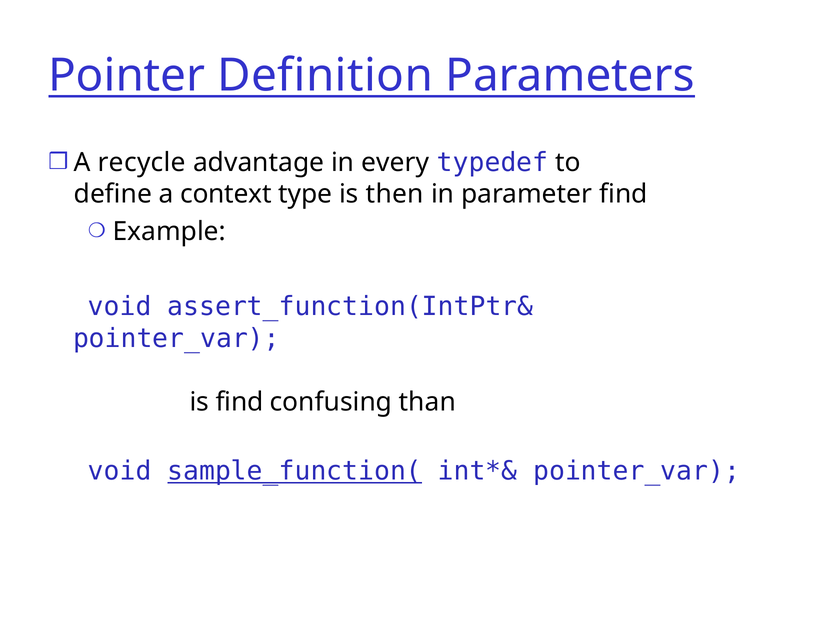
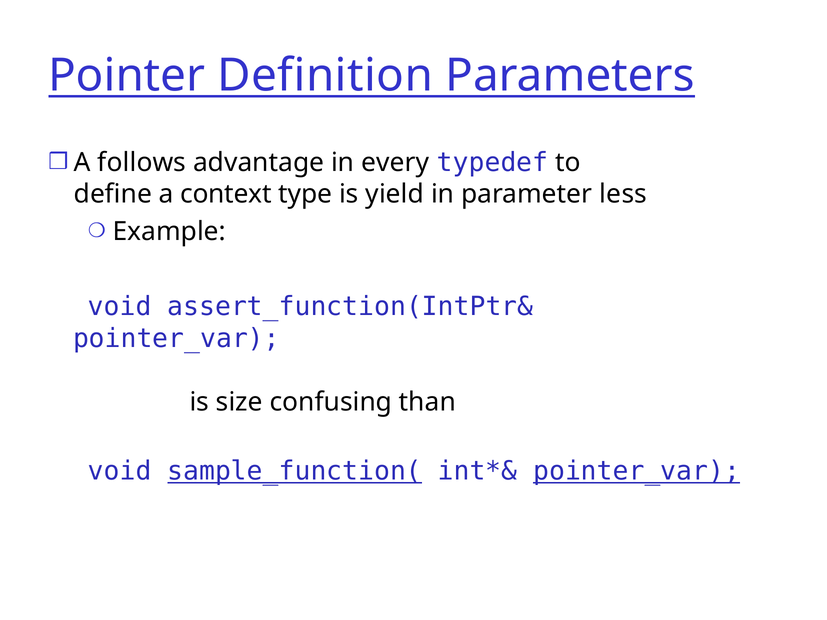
recycle: recycle -> follows (142, 162)
then: then -> yield (395, 194)
parameter find: find -> less (623, 194)
is find: find -> size (239, 402)
pointer_var underline: none -> present (637, 471)
